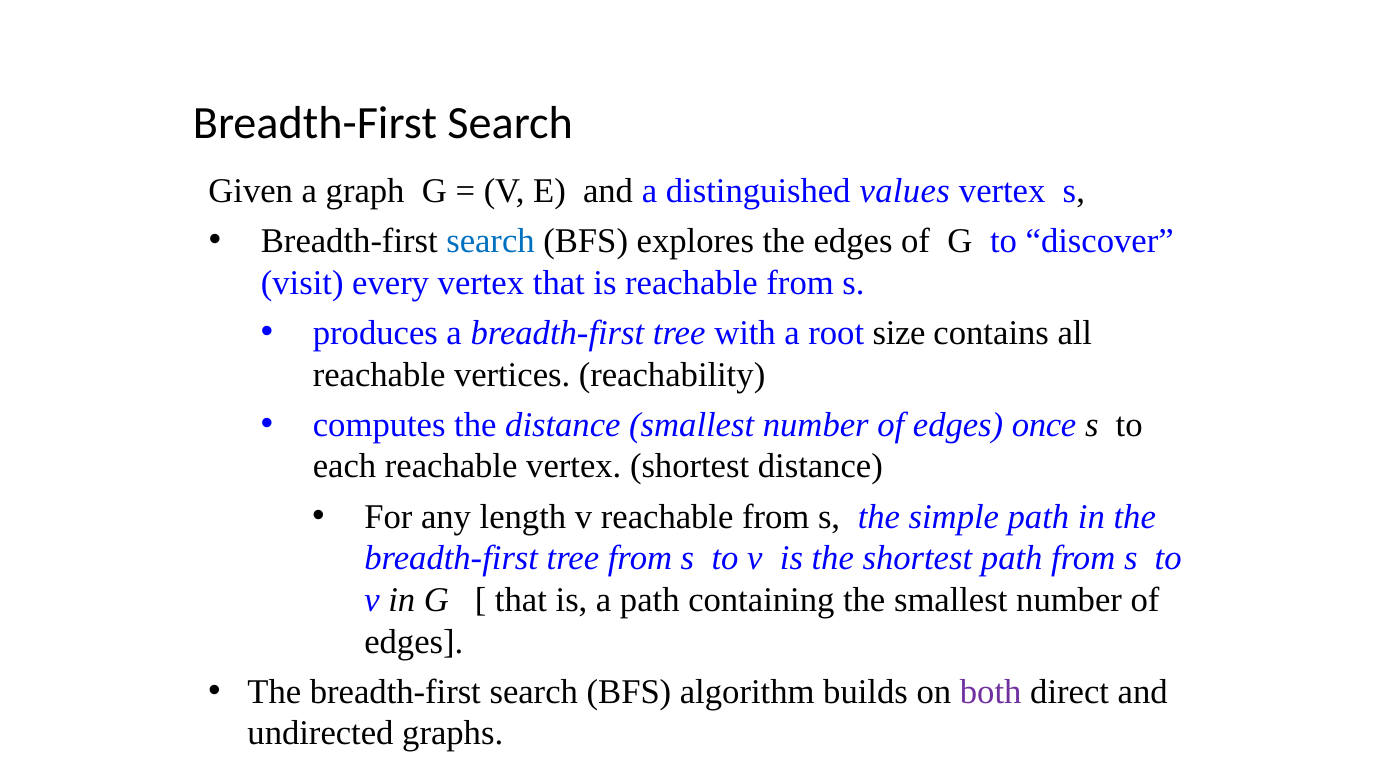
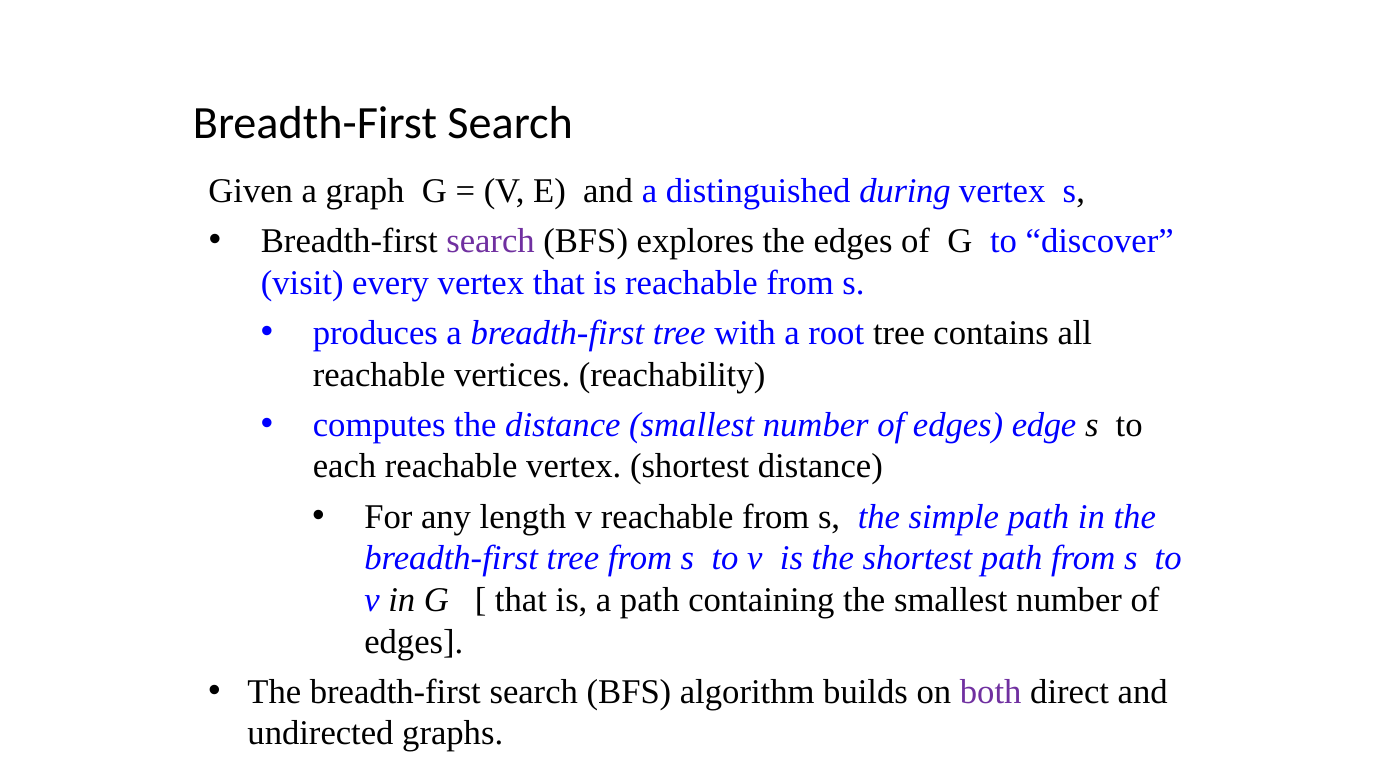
values: values -> during (905, 191)
search colour: blue -> purple (490, 241)
root size: size -> tree (899, 333)
once: once -> edge (1044, 425)
